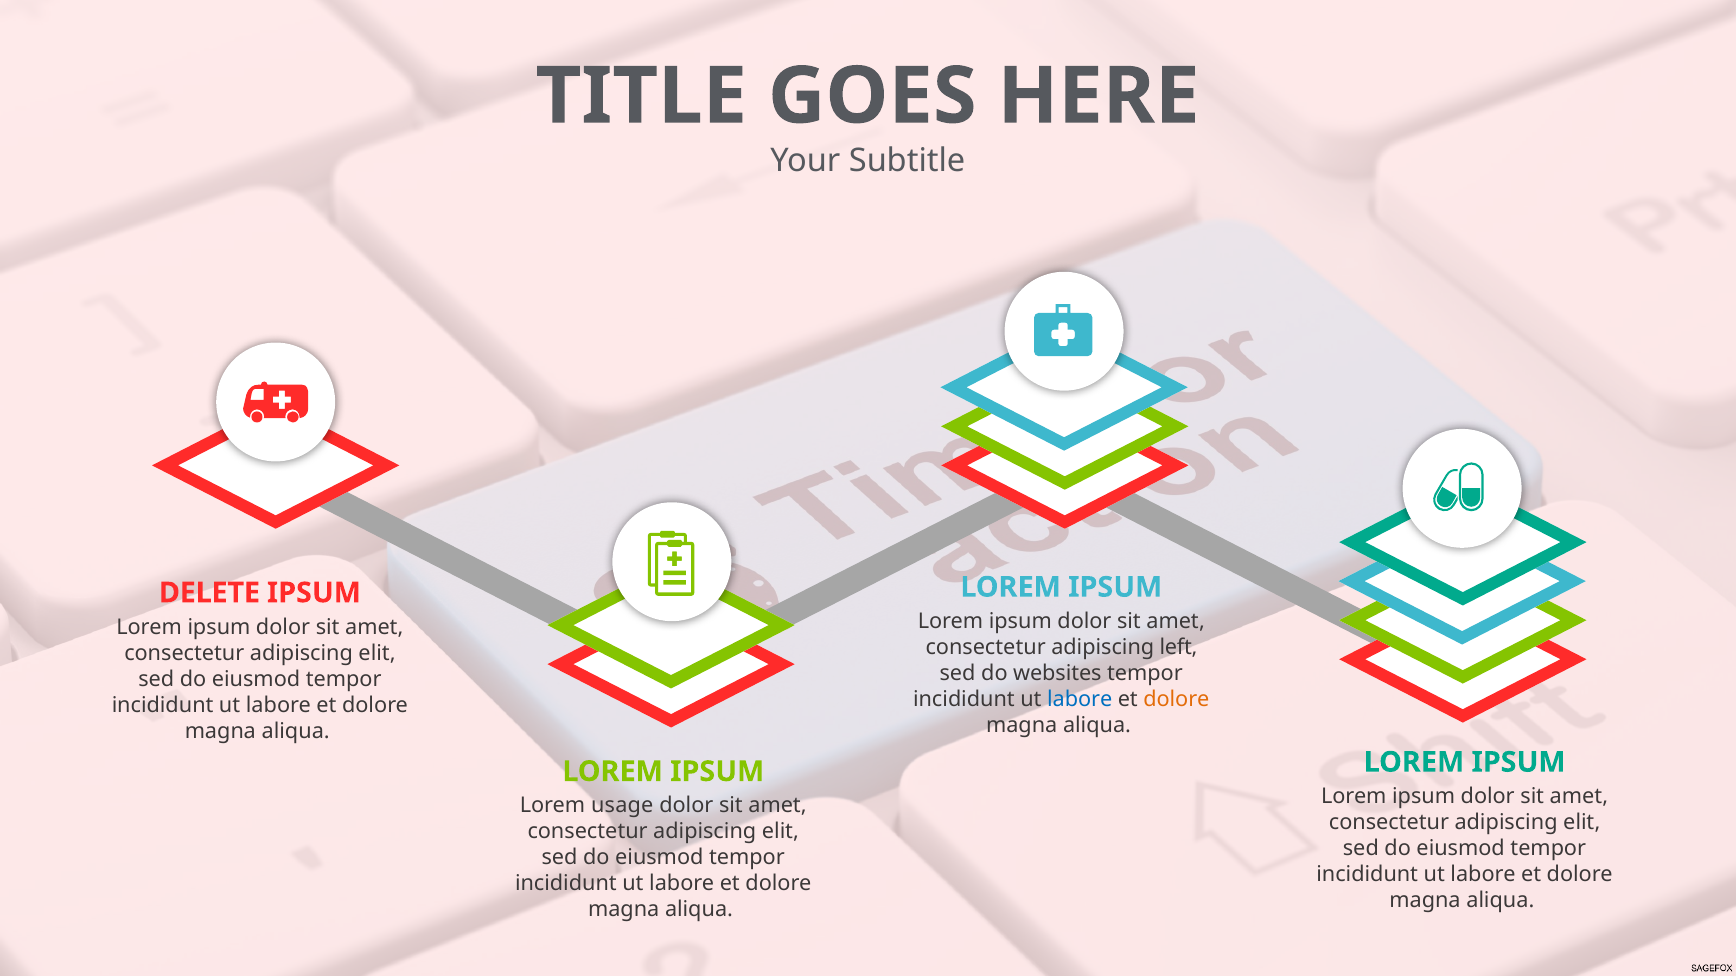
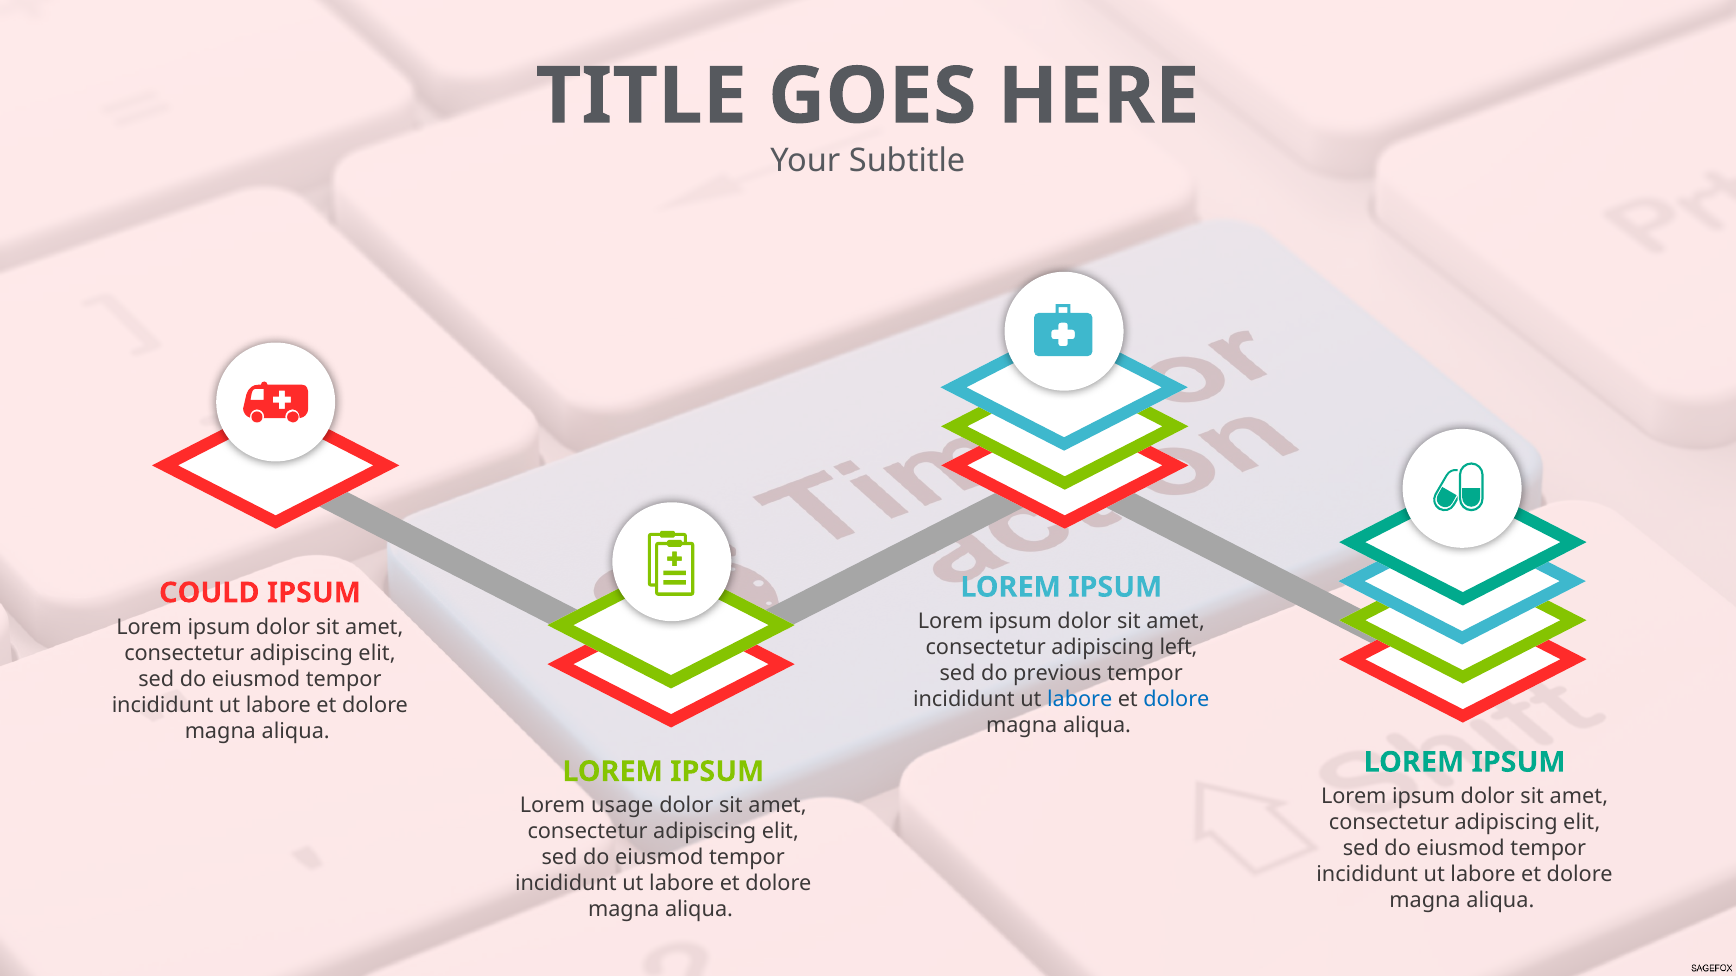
DELETE: DELETE -> COULD (209, 593)
websites: websites -> previous (1057, 674)
dolore colour: orange -> blue (1176, 700)
